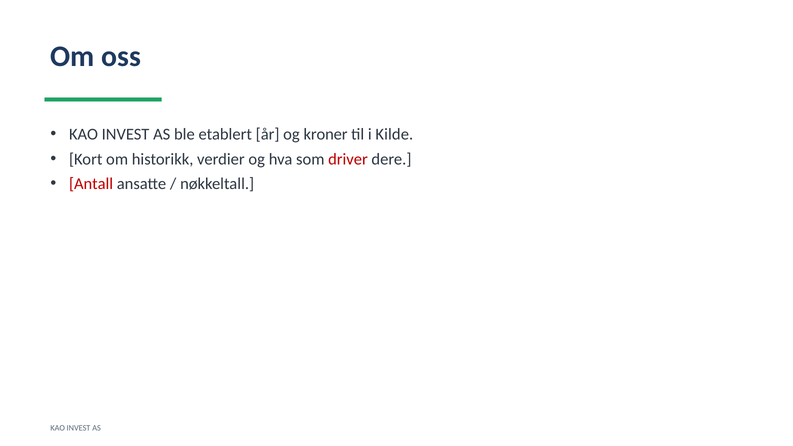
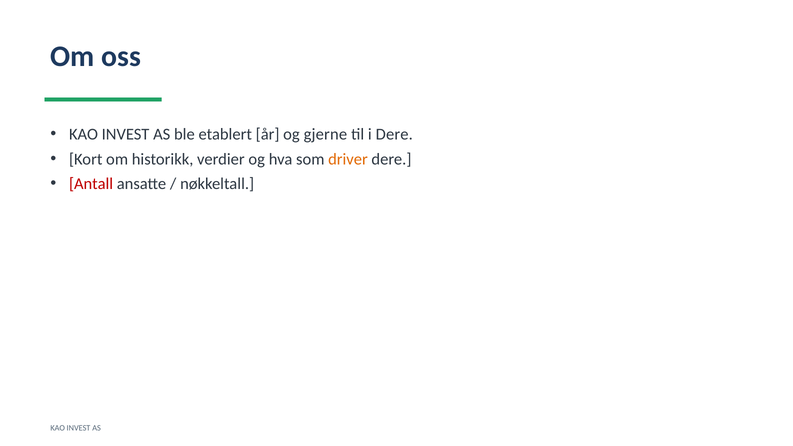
kroner: kroner -> gjerne (325, 134)
i Kilde: Kilde -> Dere (394, 134)
driver colour: red -> orange (348, 159)
